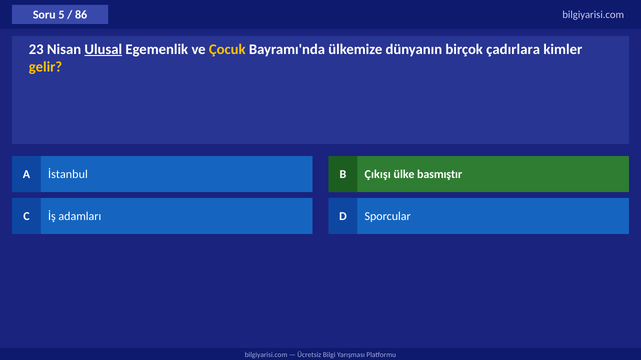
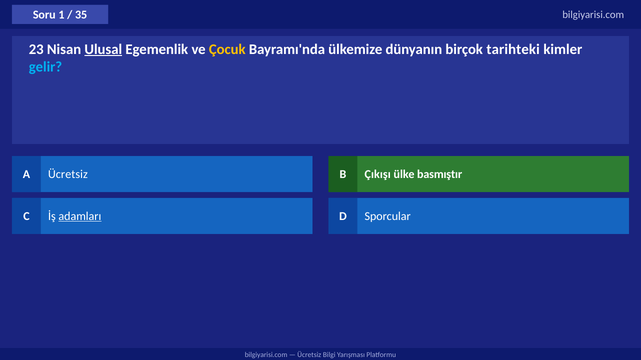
5: 5 -> 1 (61, 15)
86: 86 -> 35 (81, 15)
çadırlara: çadırlara -> tarihteki (513, 49)
gelir colour: yellow -> light blue (45, 67)
A İstanbul: İstanbul -> Ücretsiz (68, 174)
adamları underline: none -> present (80, 216)
